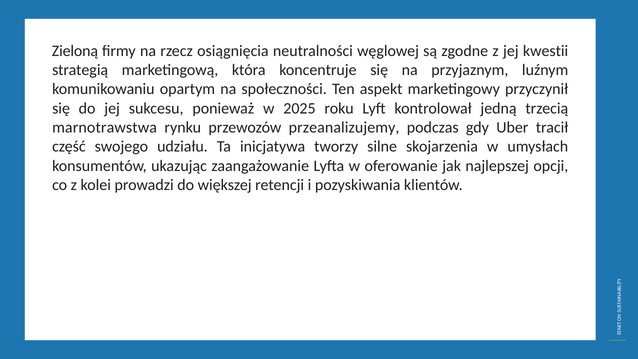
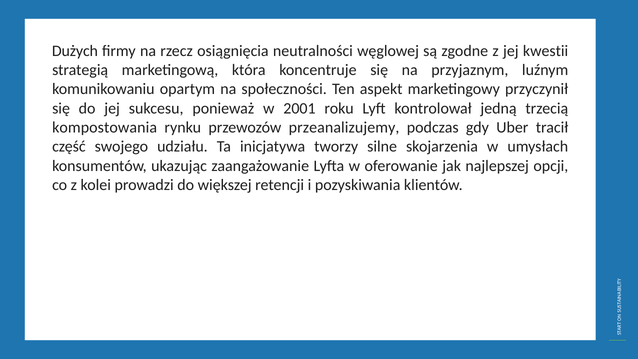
Zieloną: Zieloną -> Dużych (75, 51)
2025: 2025 -> 2001 (299, 108)
marnotrawstwa: marnotrawstwa -> kompostowania (105, 127)
